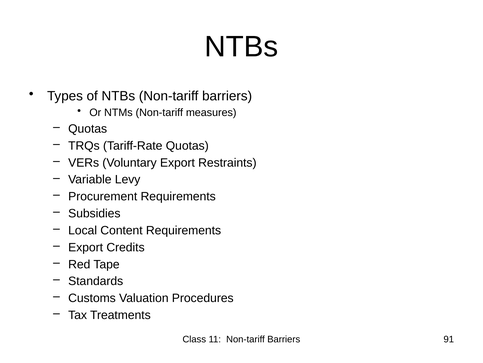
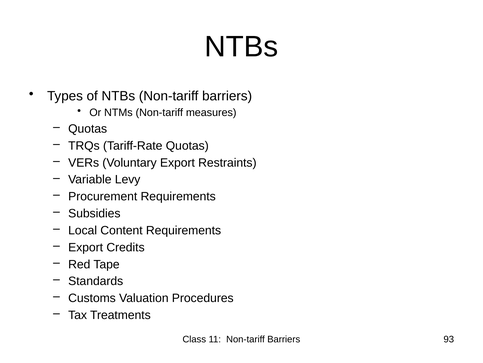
91: 91 -> 93 (449, 339)
